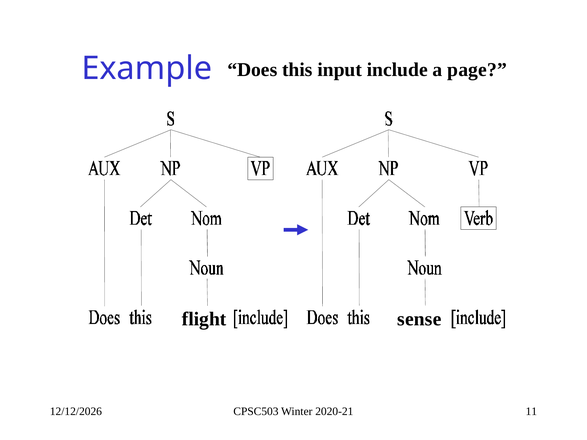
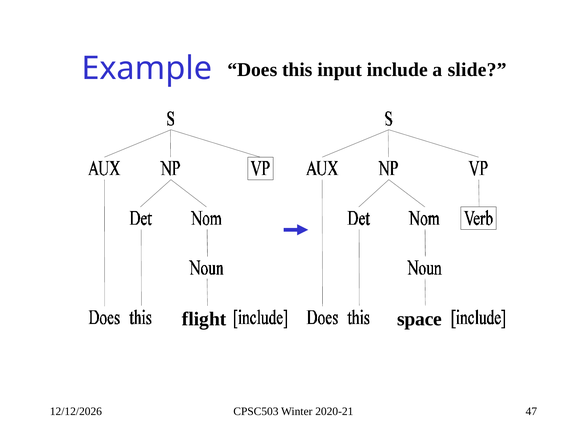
page: page -> slide (477, 70)
sense: sense -> space (420, 319)
11: 11 -> 47 (531, 412)
